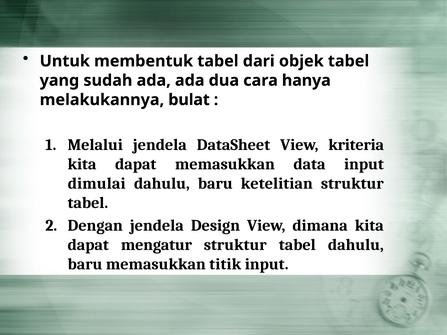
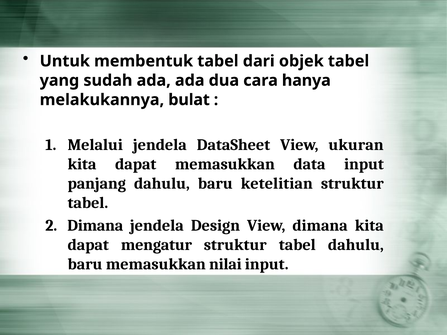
kriteria: kriteria -> ukuran (356, 145)
dimulai: dimulai -> panjang (97, 184)
Dengan: Dengan -> Dimana (95, 226)
titik: titik -> nilai (225, 264)
